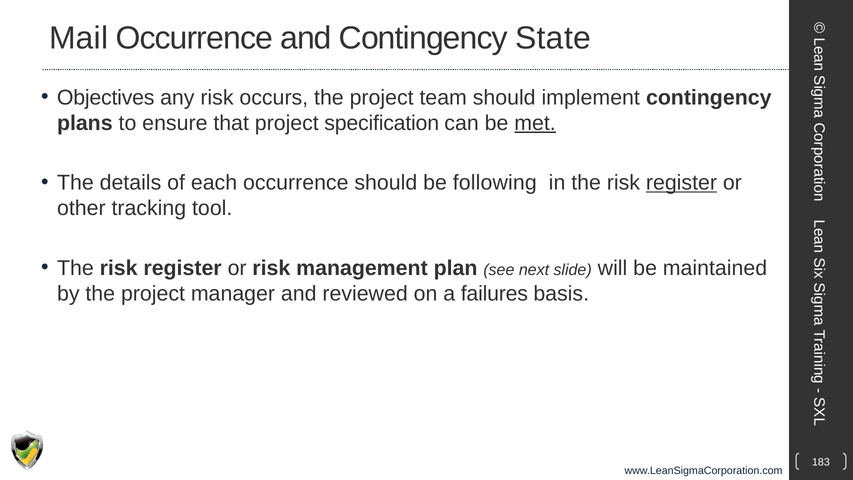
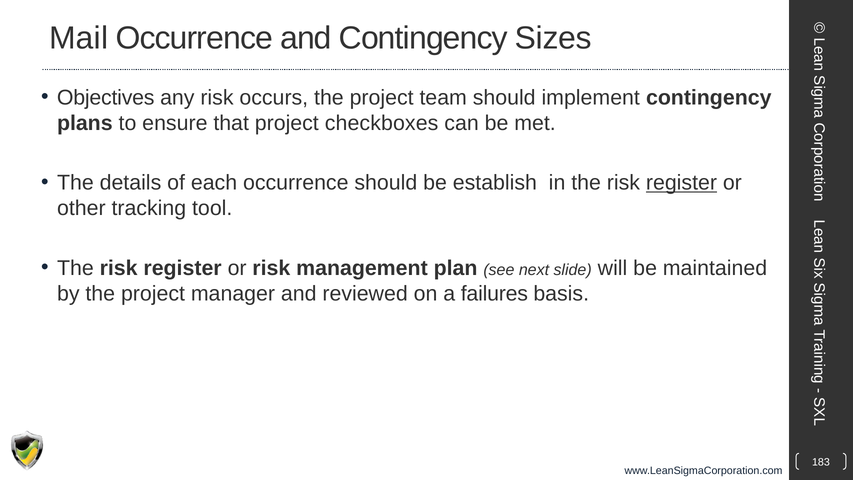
State: State -> Sizes (553, 38)
specification: specification -> checkboxes (382, 123)
met underline: present -> none (535, 123)
following: following -> establish (495, 183)
